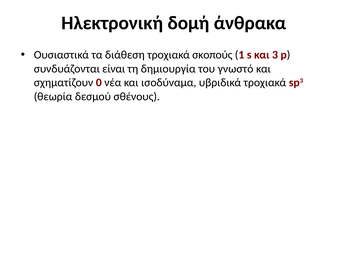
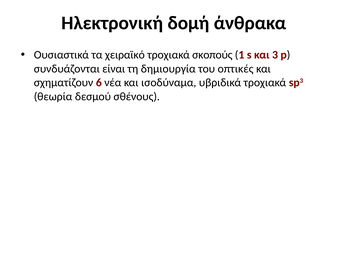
διάθεση: διάθεση -> χειραϊκό (125, 55)
γνωστό: γνωστό -> οπτικές (236, 69)
0: 0 -> 6 (99, 83)
